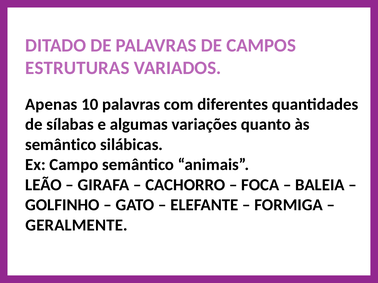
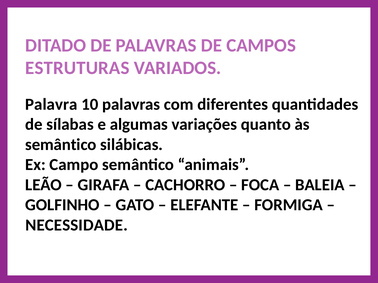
Apenas: Apenas -> Palavra (51, 104)
GERALMENTE: GERALMENTE -> NECESSIDADE (77, 225)
